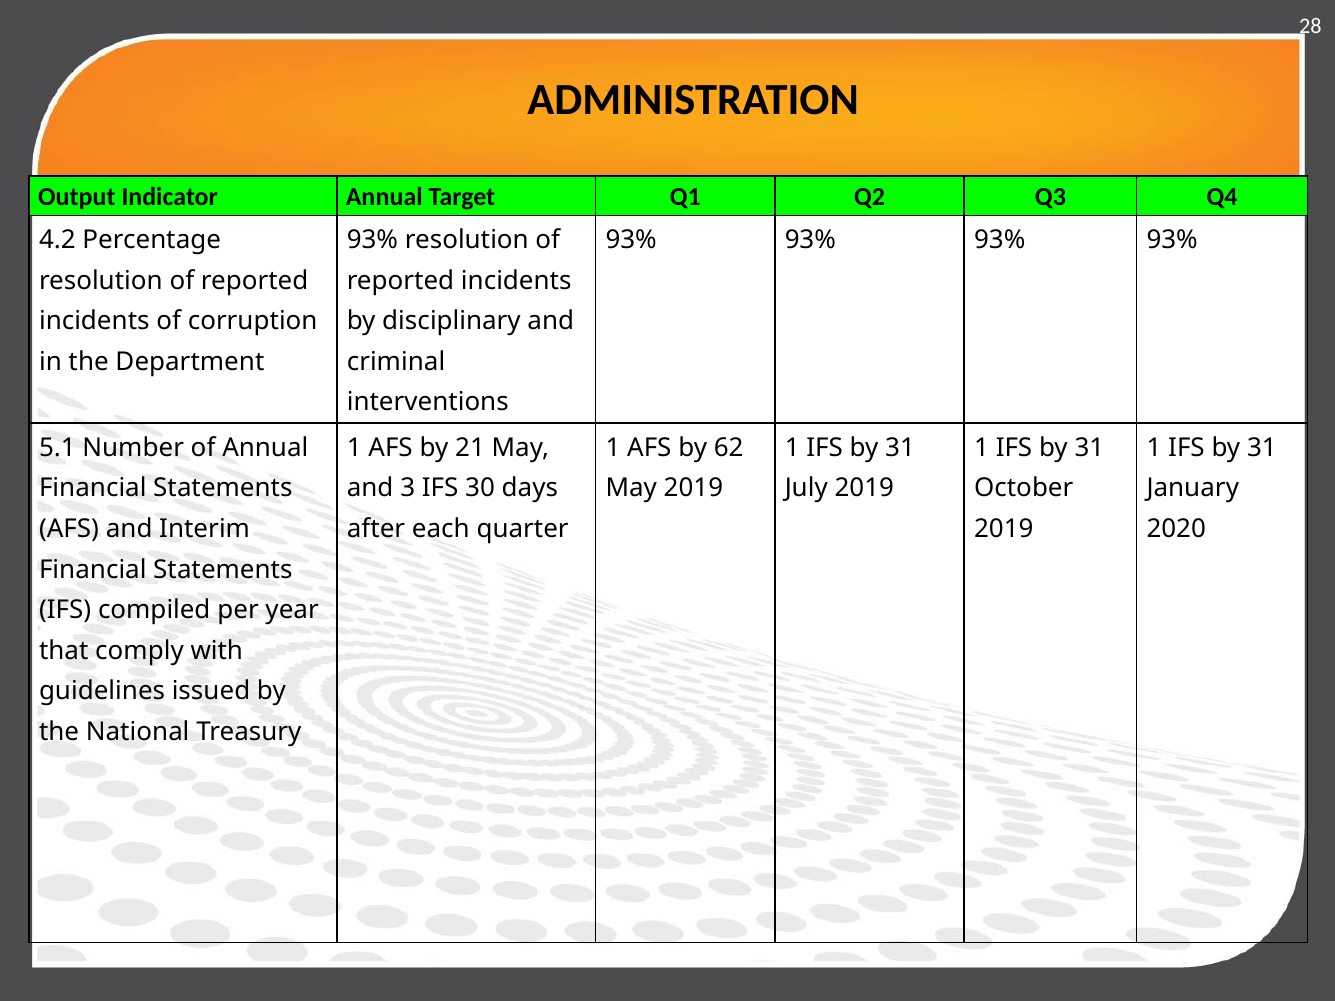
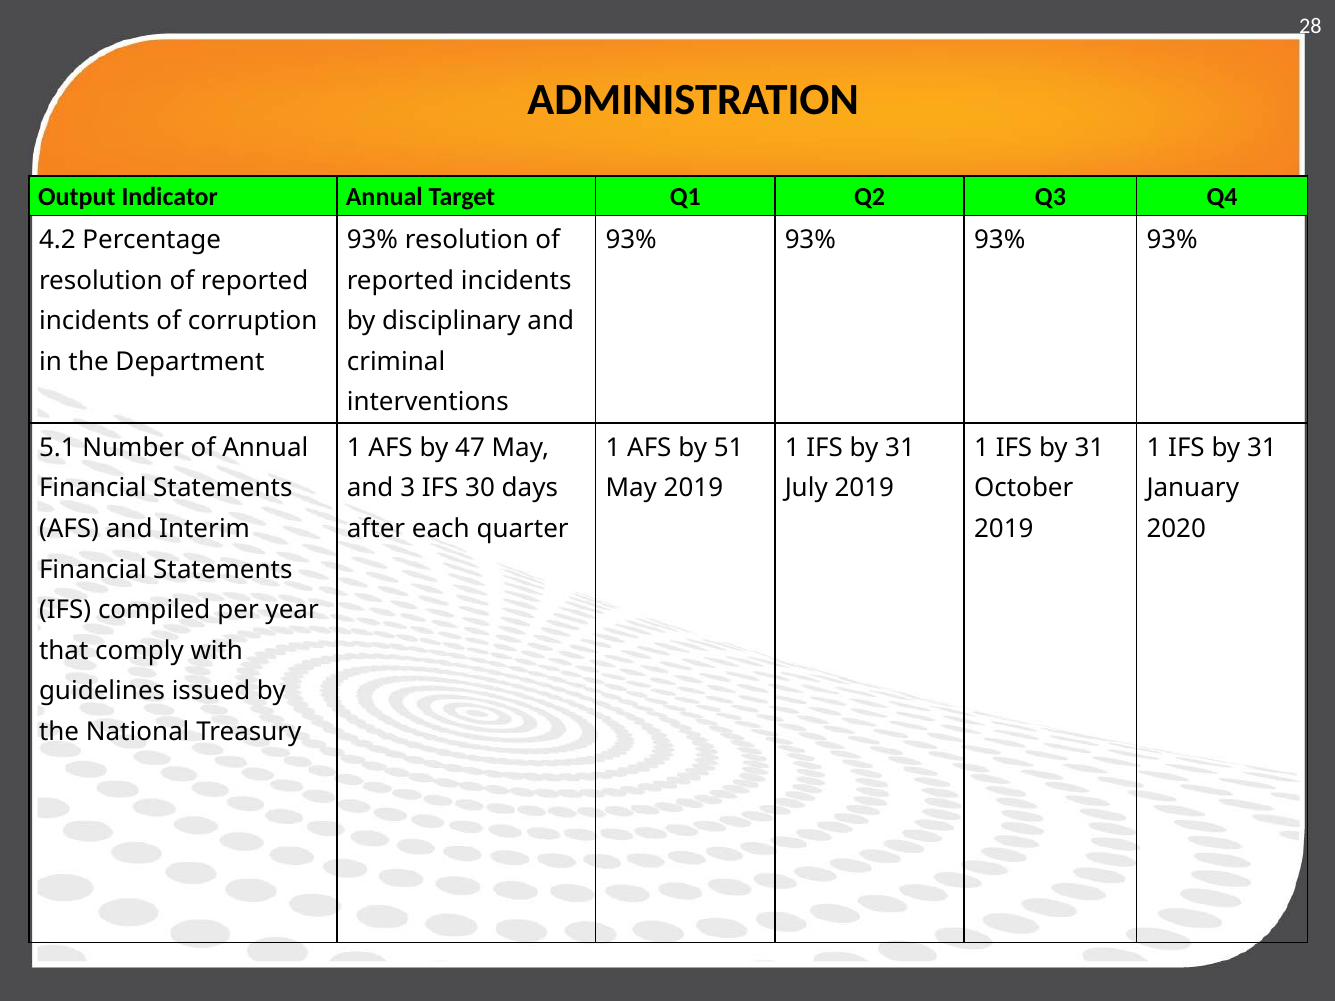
21: 21 -> 47 (470, 448)
62: 62 -> 51 (729, 448)
